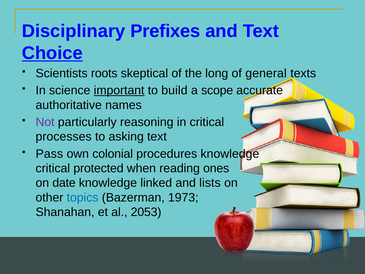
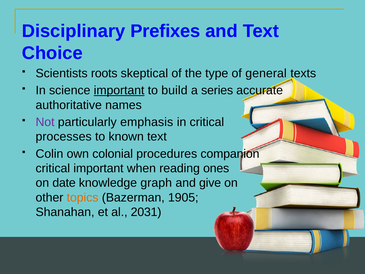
Choice underline: present -> none (52, 53)
long: long -> type (217, 73)
scope: scope -> series (217, 90)
reasoning: reasoning -> emphasis (147, 122)
asking: asking -> known (126, 137)
Pass: Pass -> Colin (49, 154)
procedures knowledge: knowledge -> companion (230, 154)
critical protected: protected -> important (98, 168)
linked: linked -> graph (156, 183)
lists: lists -> give (210, 183)
topics colour: blue -> orange (83, 197)
1973: 1973 -> 1905 (183, 197)
2053: 2053 -> 2031 (146, 212)
